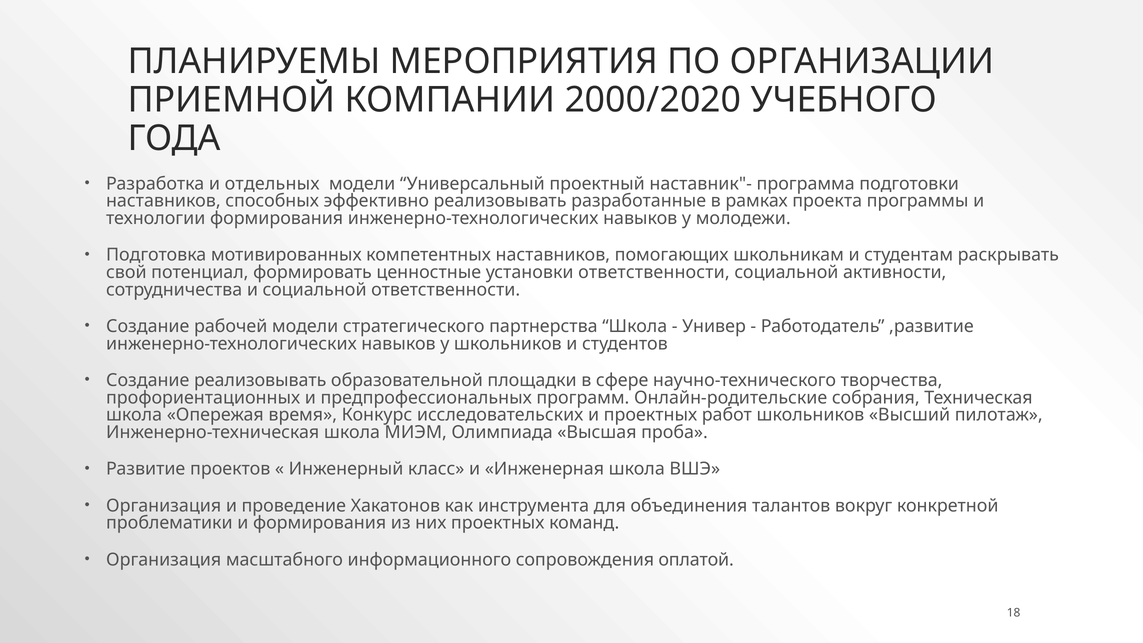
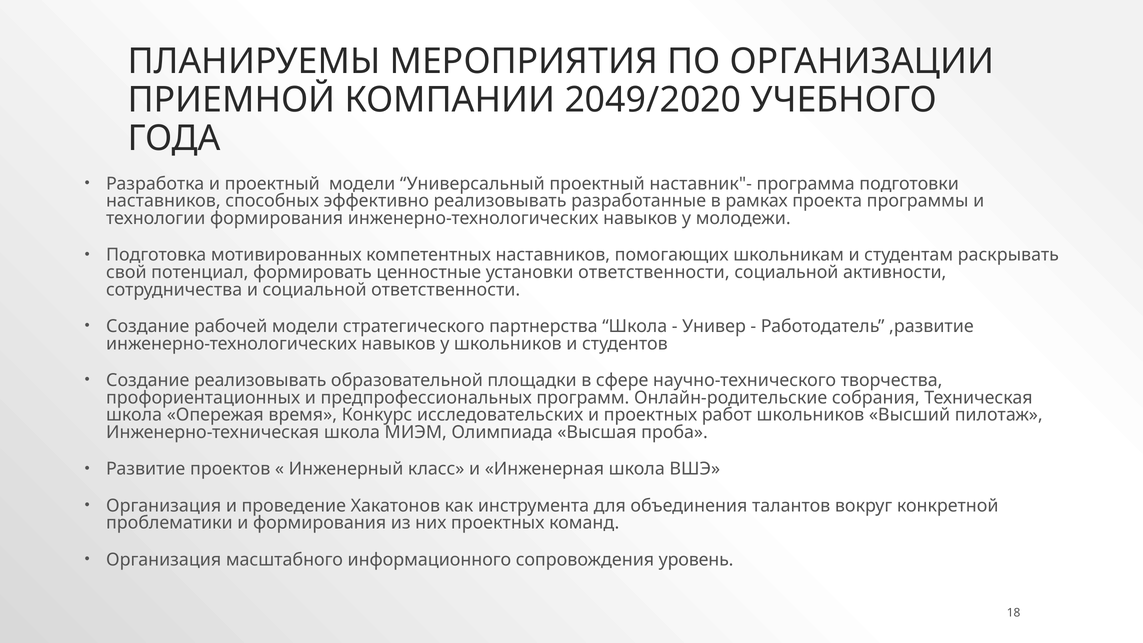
2000/2020: 2000/2020 -> 2049/2020 (653, 100)
и отдельных: отдельных -> проектный (272, 184)
оплатой: оплатой -> уровень (696, 560)
